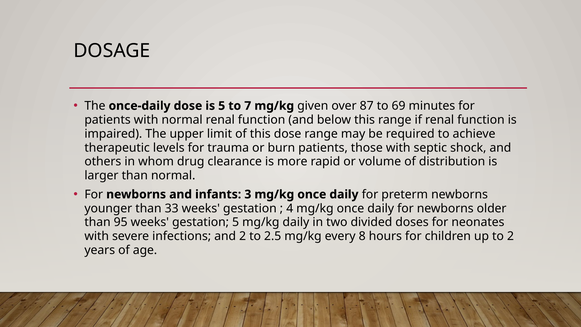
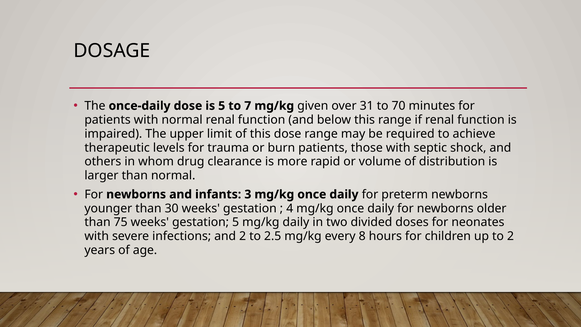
87: 87 -> 31 (367, 106)
69: 69 -> 70 (399, 106)
33: 33 -> 30 (172, 208)
95: 95 -> 75 (121, 222)
